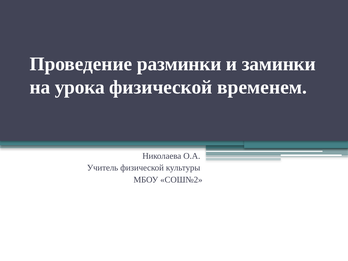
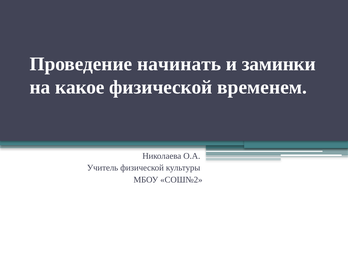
разминки: разминки -> начинать (179, 64)
урока: урока -> какое (80, 87)
